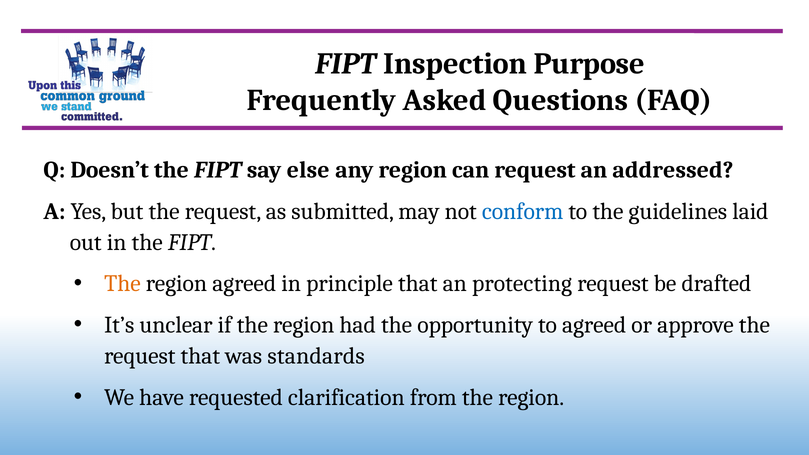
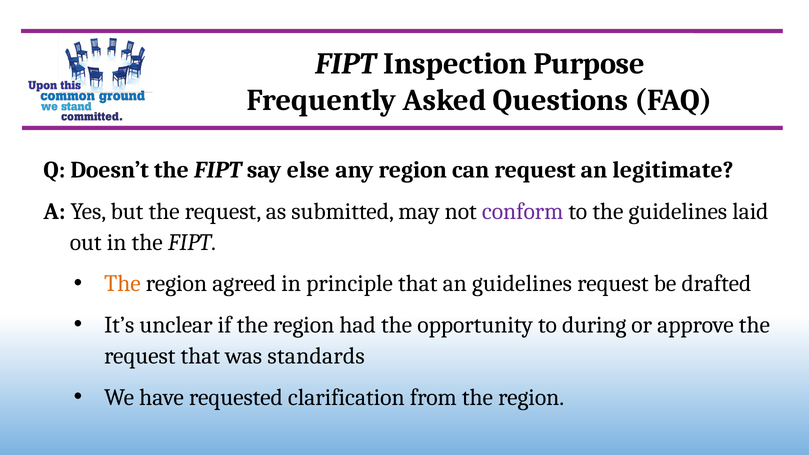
addressed: addressed -> legitimate (673, 170)
conform colour: blue -> purple (523, 211)
an protecting: protecting -> guidelines (522, 284)
to agreed: agreed -> during (594, 325)
